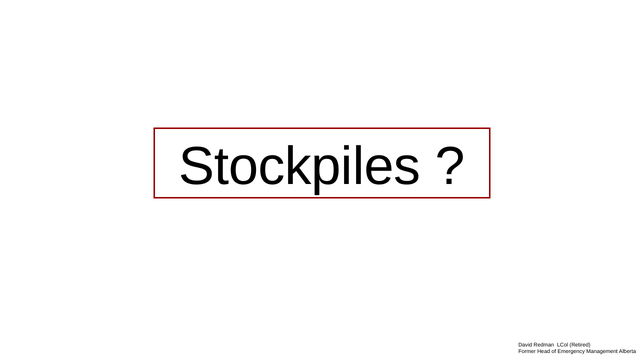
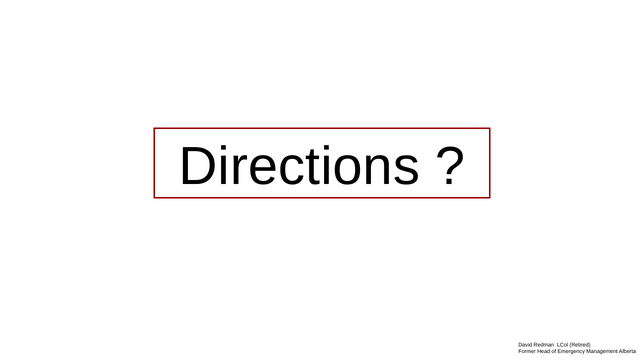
Stockpiles: Stockpiles -> Directions (299, 167)
